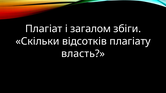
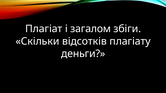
власть: власть -> деньги (83, 54)
